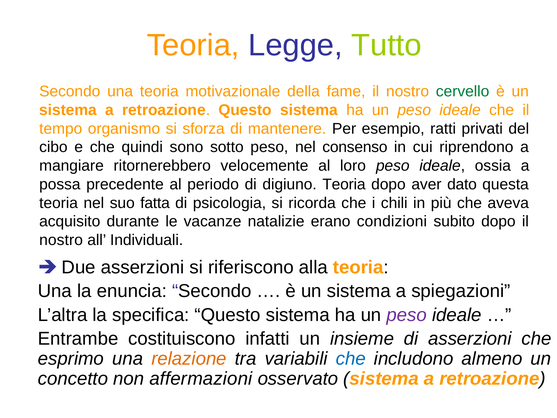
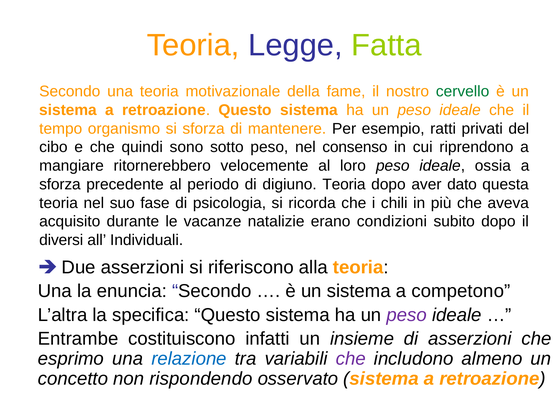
Tutto: Tutto -> Fatta (386, 45)
possa: possa -> sforza (60, 184)
fatta: fatta -> fase (155, 203)
nostro: nostro -> diversi (61, 240)
spiegazioni: spiegazioni -> competono (461, 291)
relazione colour: orange -> blue (189, 359)
che colour: blue -> purple (351, 359)
affermazioni: affermazioni -> rispondendo (201, 379)
